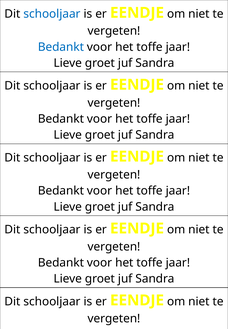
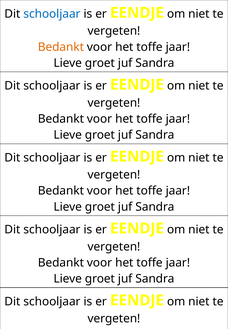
Bedankt colour: blue -> orange (61, 47)
